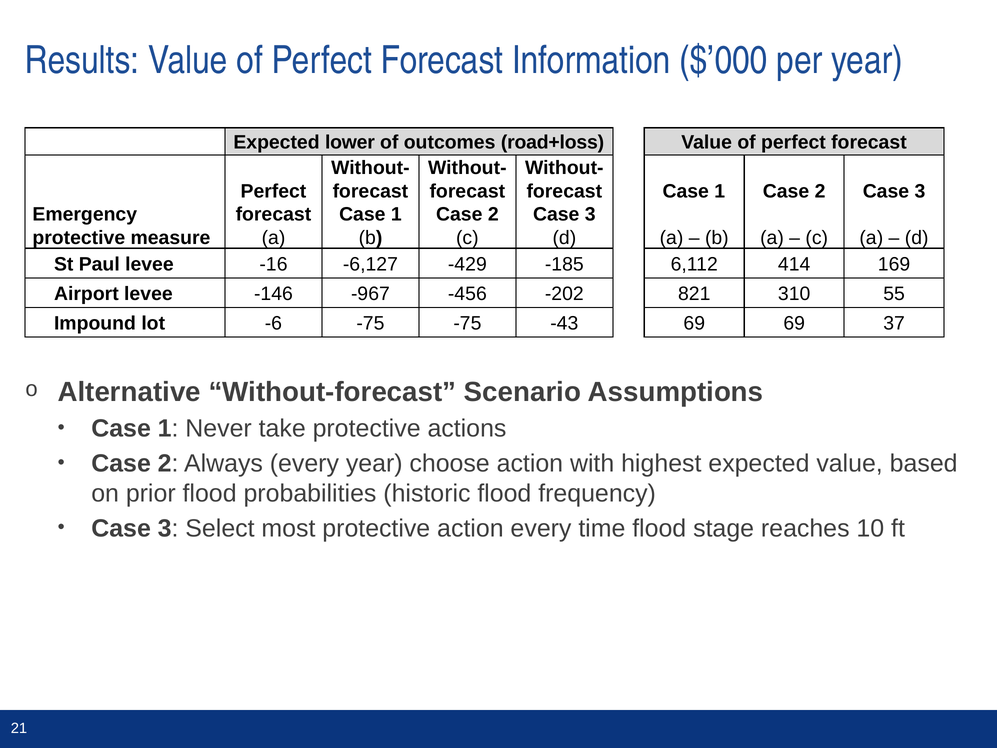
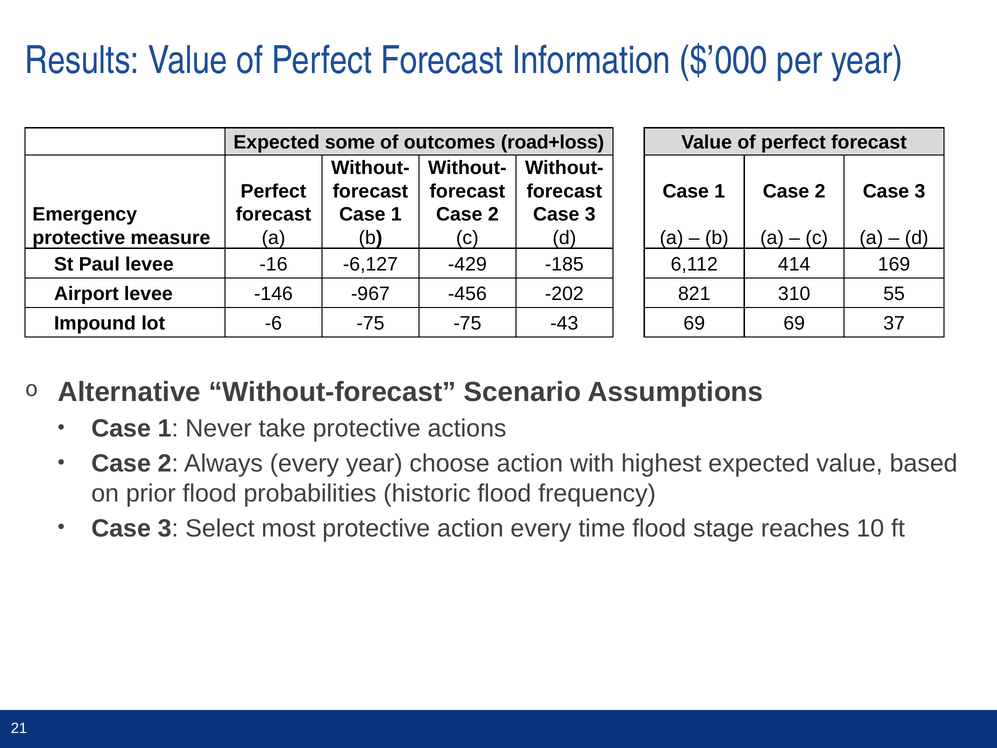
lower: lower -> some (350, 142)
